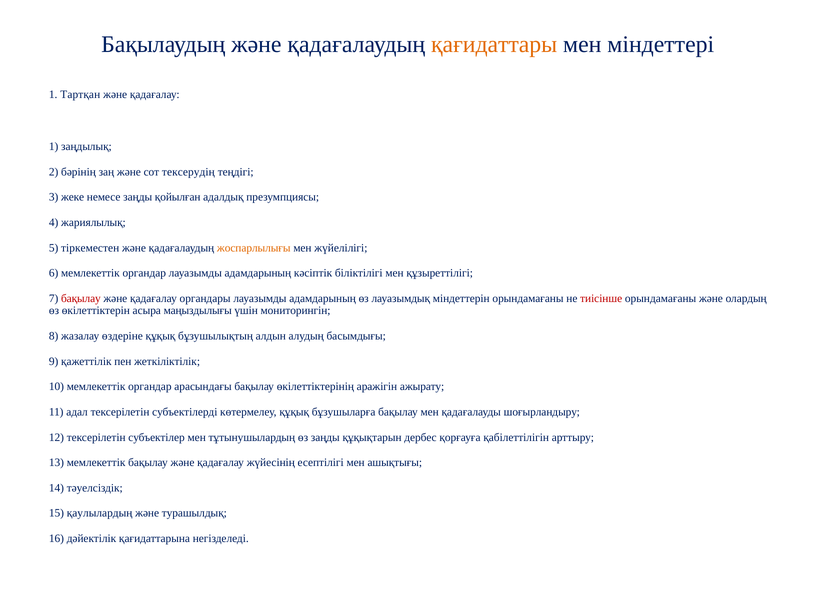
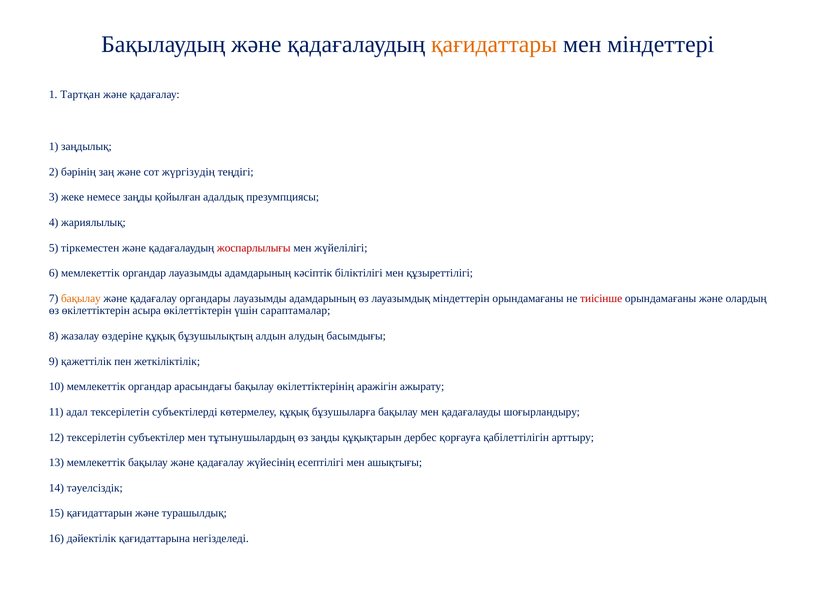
тексерудің: тексерудің -> жүргізудің (188, 172)
жоспарлылығы colour: orange -> red (254, 248)
бақылау colour: red -> orange (81, 298)
асыра маңыздылығы: маңыздылығы -> өкілеттіктерін (198, 311)
мониторингін: мониторингін -> сараптамалар (295, 311)
қаулылардың: қаулылардың -> қағидаттарын (100, 513)
